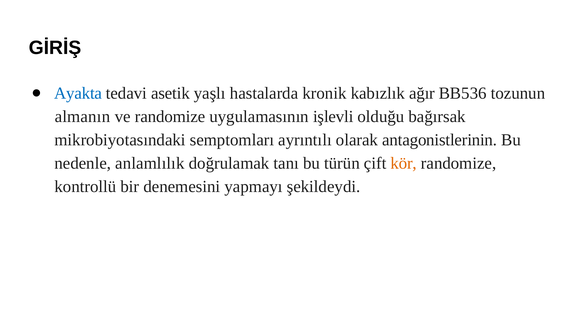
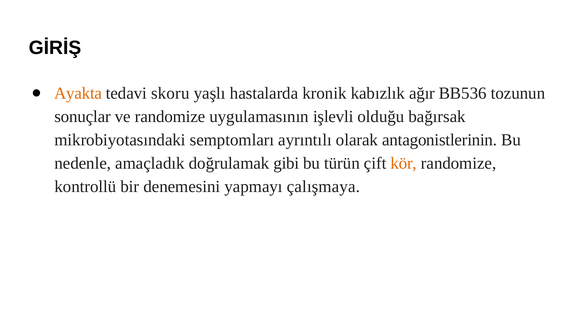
Ayakta colour: blue -> orange (78, 93)
asetik: asetik -> skoru (170, 93)
almanın: almanın -> sonuçlar (83, 116)
anlamlılık: anlamlılık -> amaçladık (150, 163)
tanı: tanı -> gibi (286, 163)
şekildeydi: şekildeydi -> çalışmaya (323, 186)
